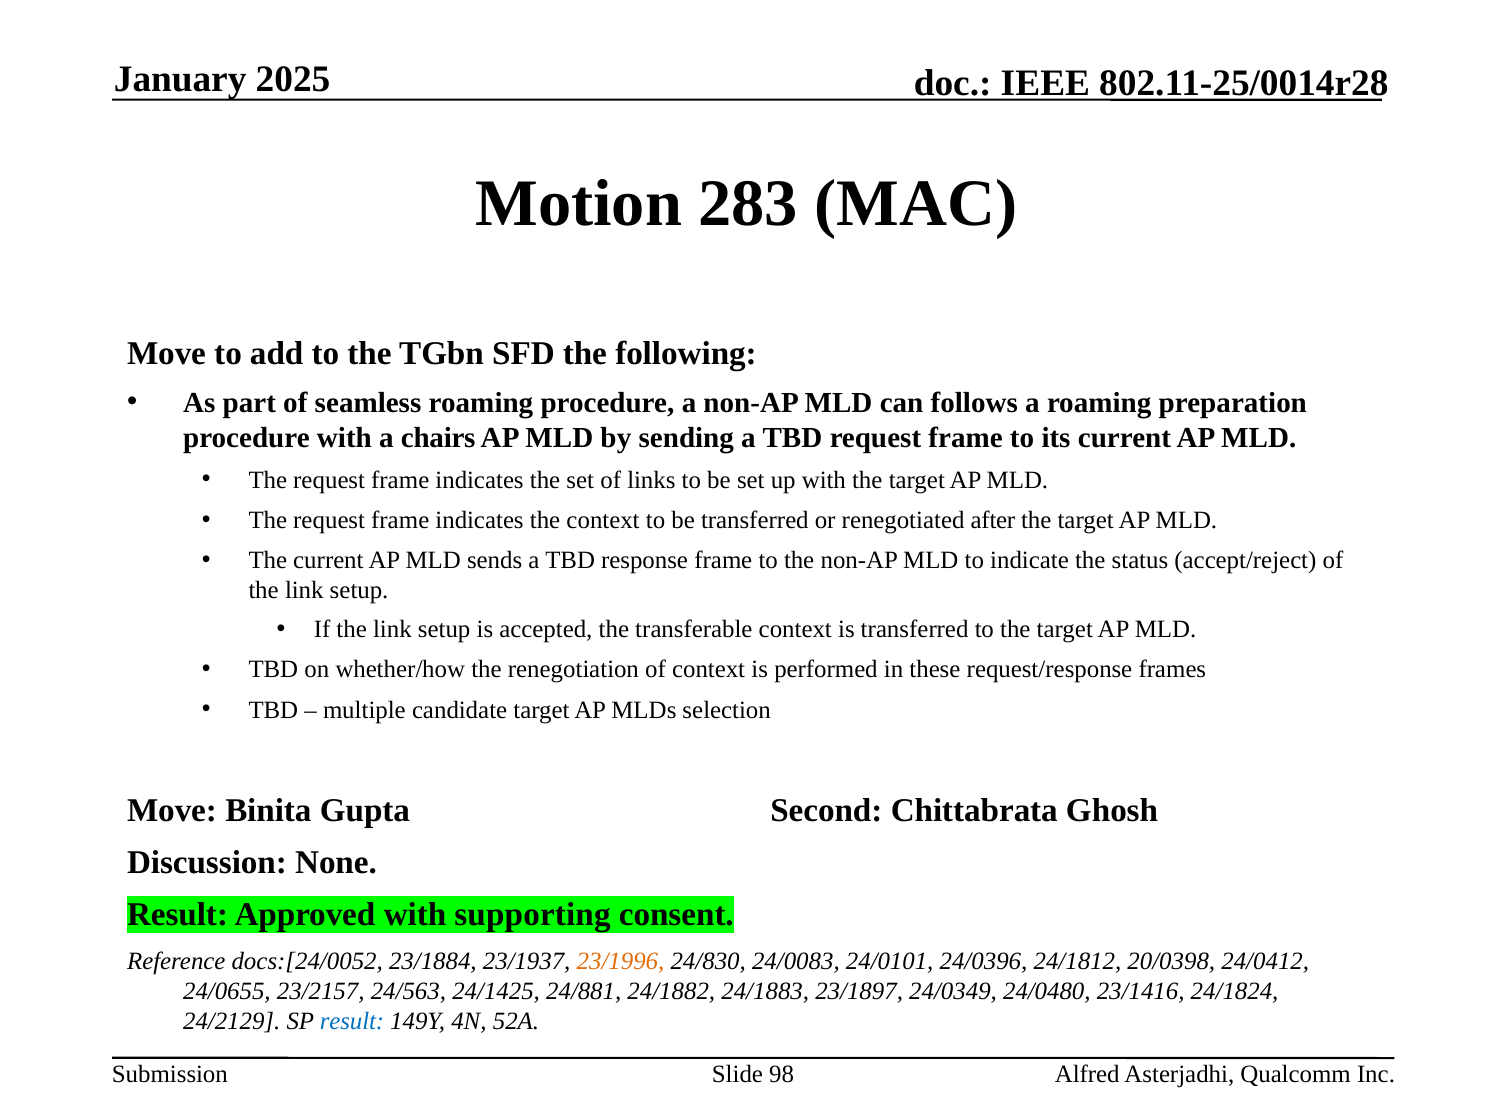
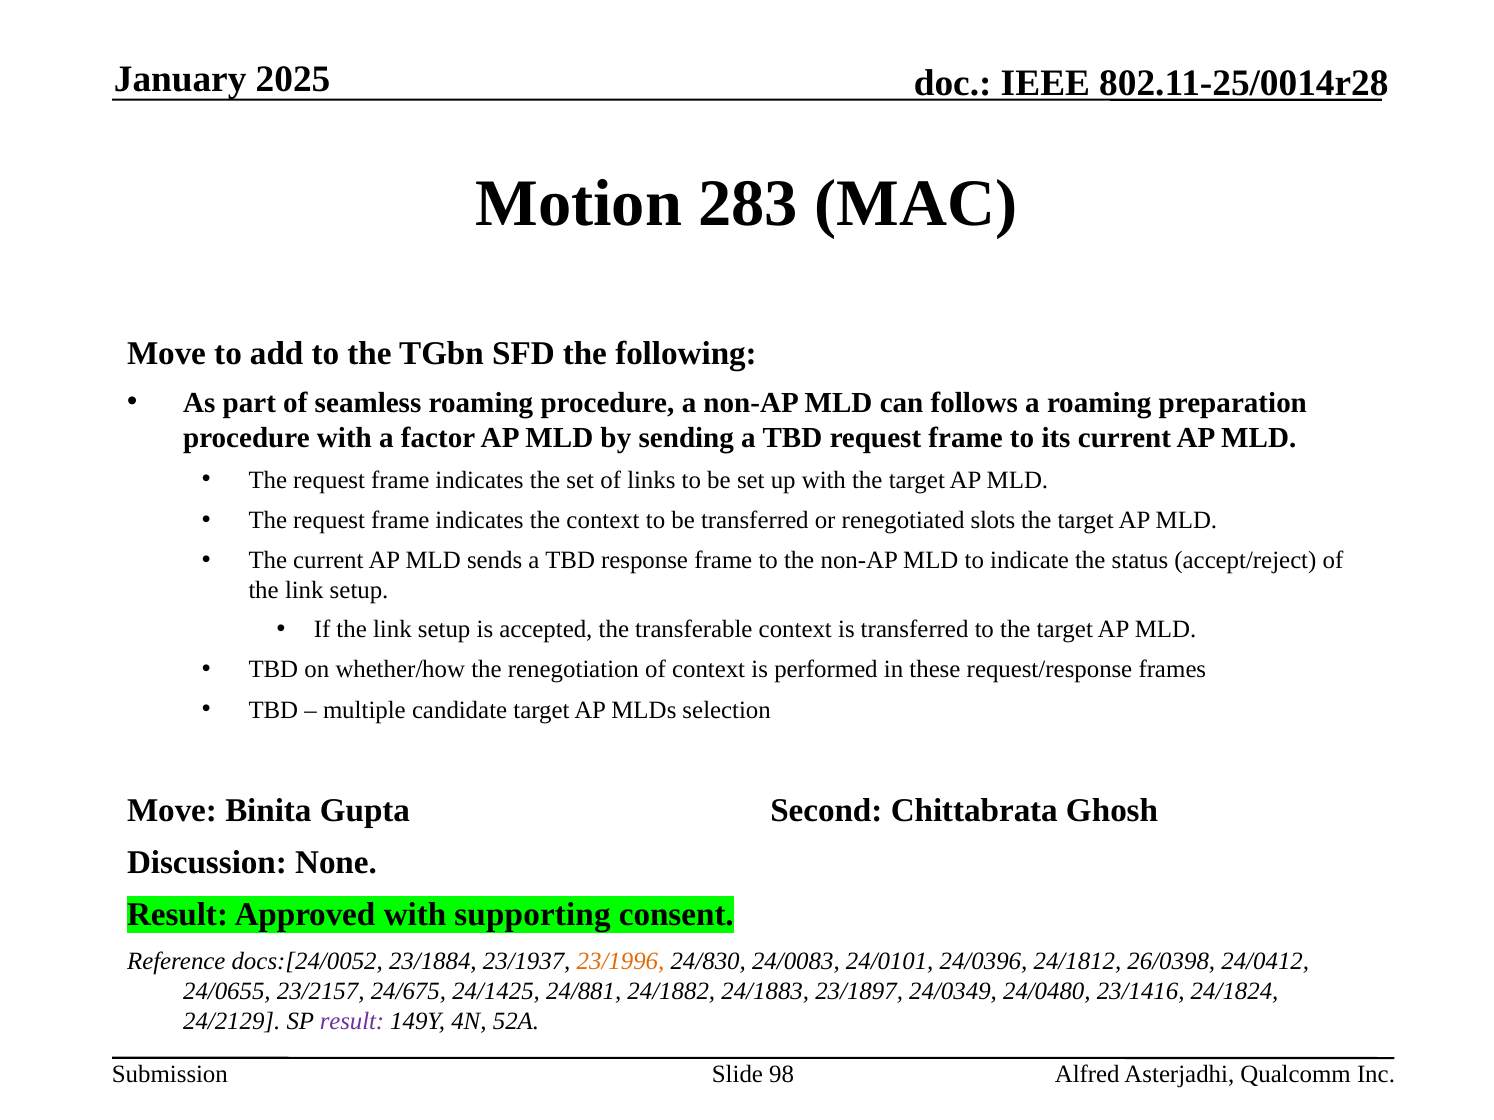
chairs: chairs -> factor (438, 438)
after: after -> slots (993, 521)
20/0398: 20/0398 -> 26/0398 (1171, 962)
24/563: 24/563 -> 24/675 (408, 992)
result colour: blue -> purple (352, 1022)
